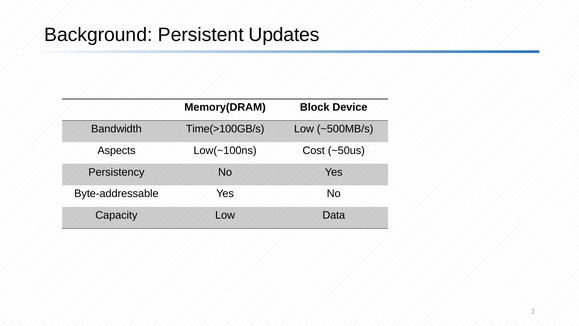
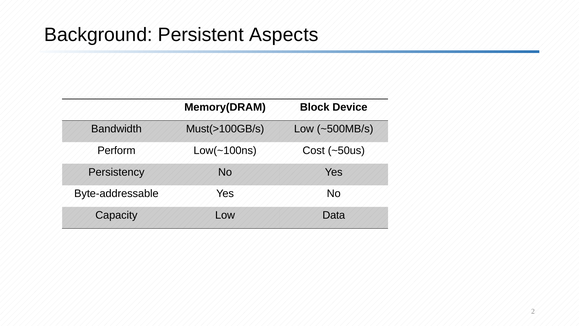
Updates: Updates -> Aspects (284, 35)
Time(>100GB/s: Time(>100GB/s -> Must(>100GB/s (225, 129)
Aspects: Aspects -> Perform (116, 150)
